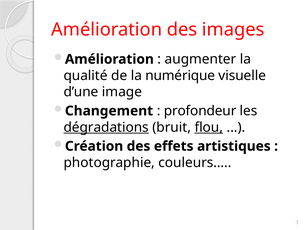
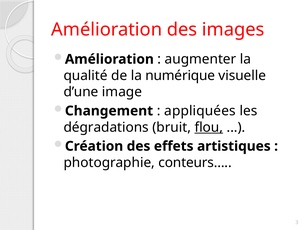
profondeur: profondeur -> appliquées (200, 111)
dégradations underline: present -> none (106, 127)
couleurs…: couleurs… -> conteurs… (195, 163)
